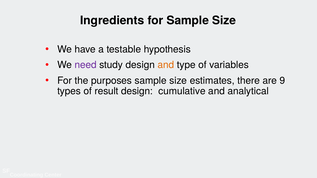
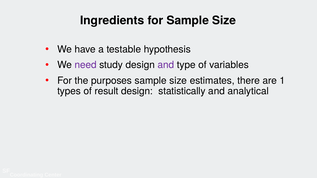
and colour: orange -> purple (166, 65)
9: 9 -> 1 (282, 81)
cumulative: cumulative -> statistically (182, 91)
